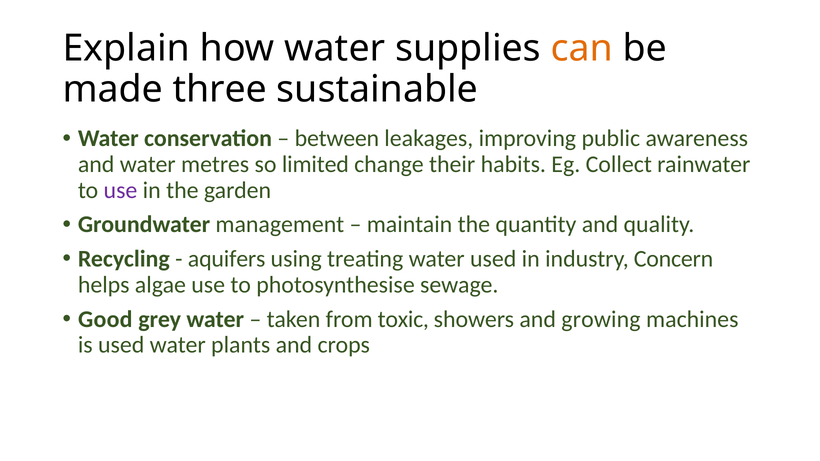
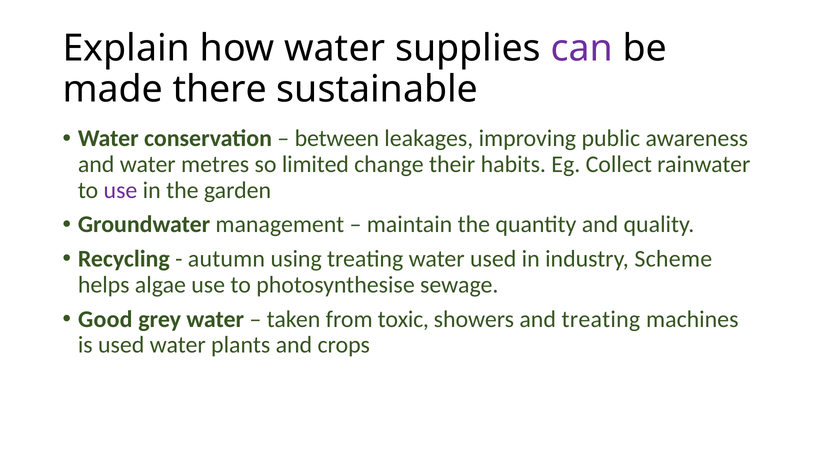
can colour: orange -> purple (582, 49)
three: three -> there (220, 89)
aquifers: aquifers -> autumn (226, 259)
Concern: Concern -> Scheme (673, 259)
and growing: growing -> treating (601, 319)
